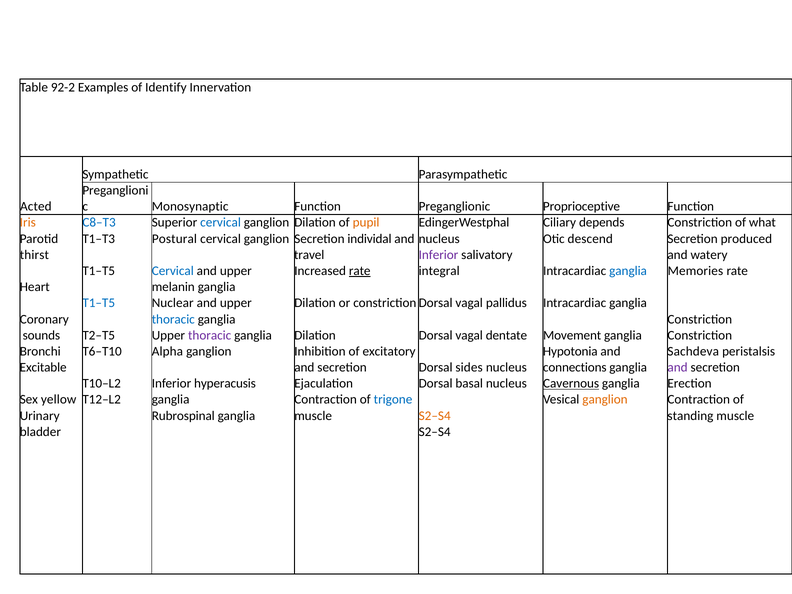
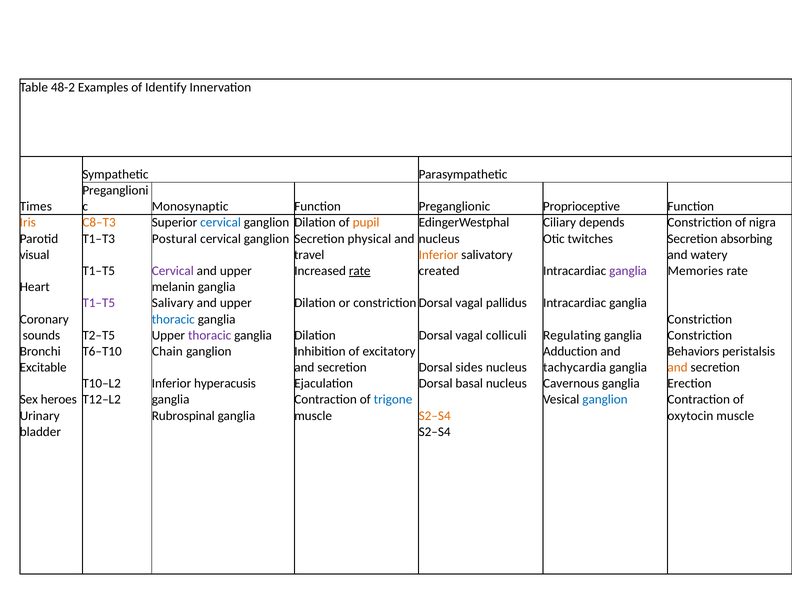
92-2: 92-2 -> 48-2 (63, 87)
Acted: Acted -> Times (36, 207)
C8–T3 colour: blue -> orange (99, 223)
what: what -> nigra (762, 223)
individal: individal -> physical (369, 239)
descend: descend -> twitches (590, 239)
produced: produced -> absorbing (746, 239)
thirst: thirst -> visual (35, 255)
Inferior colour: purple -> orange (438, 255)
Cervical colour: blue -> purple (173, 271)
integral: integral -> created (439, 271)
ganglia colour: blue -> purple (628, 271)
T1–T5 colour: blue -> purple (99, 303)
Nuclear: Nuclear -> Salivary (173, 303)
dentate: dentate -> colliculi (506, 335)
Movement: Movement -> Regulating (572, 335)
Alpha: Alpha -> Chain (167, 351)
Hypotonia: Hypotonia -> Adduction (570, 351)
Sachdeva: Sachdeva -> Behaviors (693, 351)
connections: connections -> tachycardia (575, 367)
and colour: purple -> orange (678, 367)
Cavernous underline: present -> none (571, 384)
yellow: yellow -> heroes (59, 400)
ganglion colour: orange -> blue (605, 400)
standing: standing -> oxytocin (690, 416)
